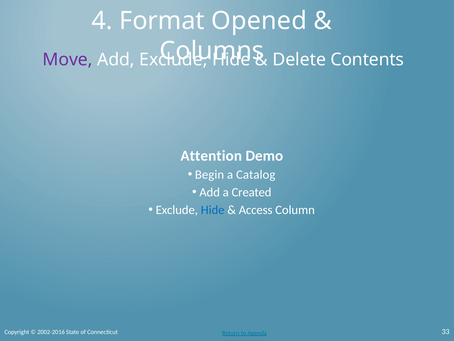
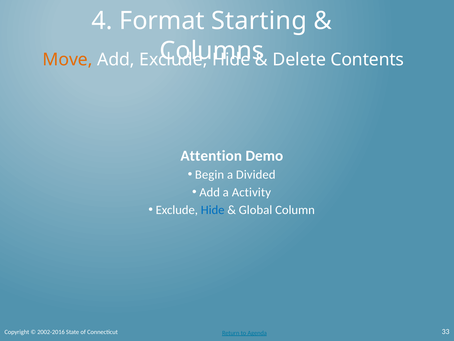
Opened: Opened -> Starting (259, 21)
Move colour: purple -> orange (68, 59)
Catalog: Catalog -> Divided (256, 174)
Created: Created -> Activity (251, 192)
Access: Access -> Global (256, 210)
